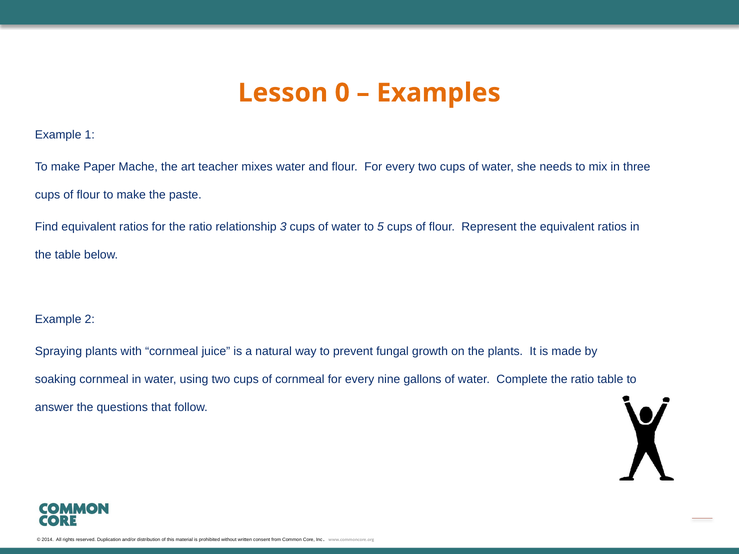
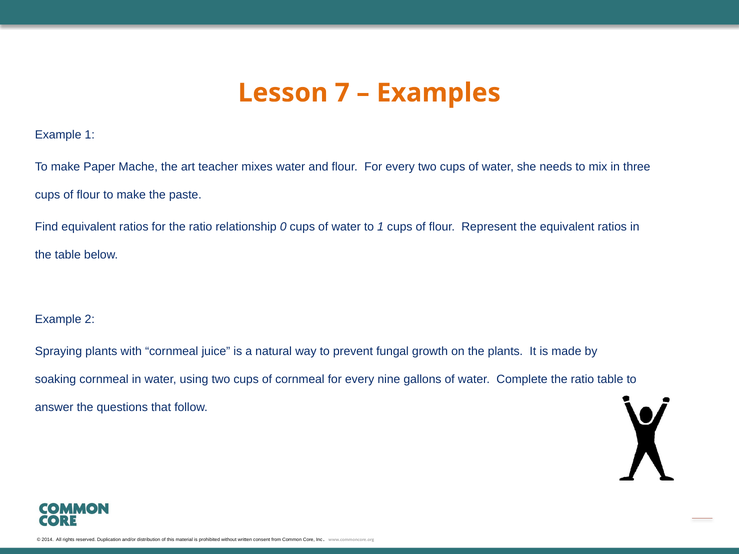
0: 0 -> 7 (342, 93)
3: 3 -> 0 (283, 227)
to 5: 5 -> 1 (381, 227)
